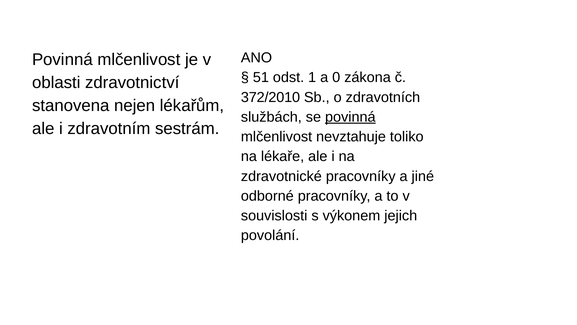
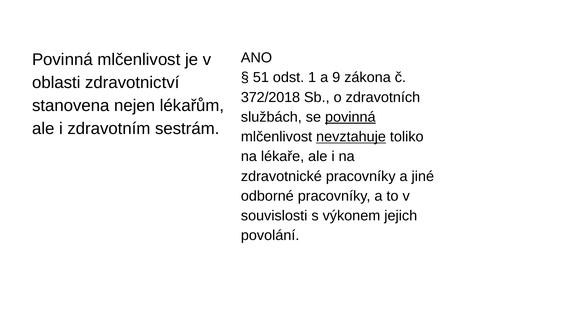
0: 0 -> 9 (336, 77)
372/2010: 372/2010 -> 372/2018 (270, 97)
nevztahuje underline: none -> present (351, 137)
